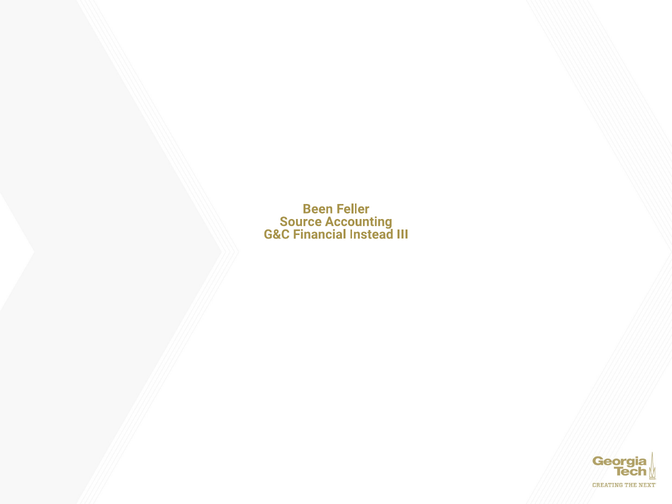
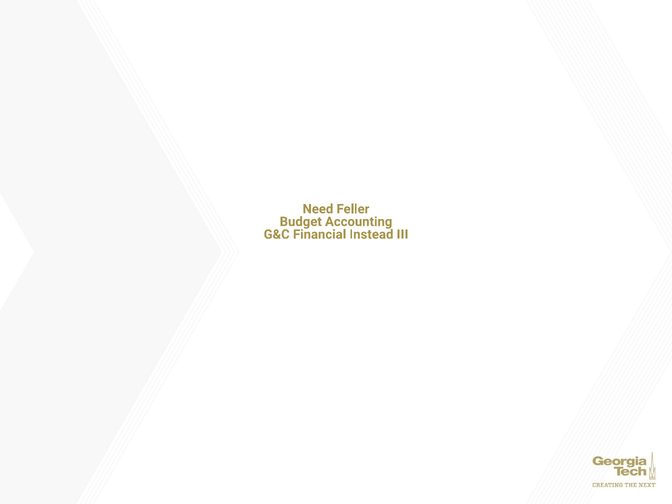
Been: Been -> Need (318, 209)
Source: Source -> Budget (301, 222)
